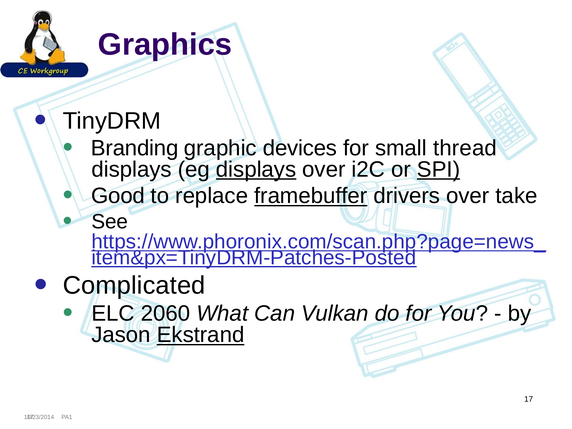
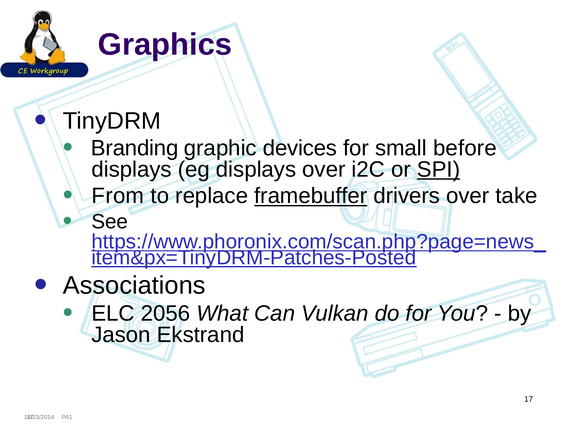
thread: thread -> before (465, 148)
displays underline: present -> none (256, 170)
Good: Good -> From (118, 196)
Complicated: Complicated -> Associations (134, 285)
2060: 2060 -> 2056 (165, 314)
Ekstrand underline: present -> none (201, 335)
